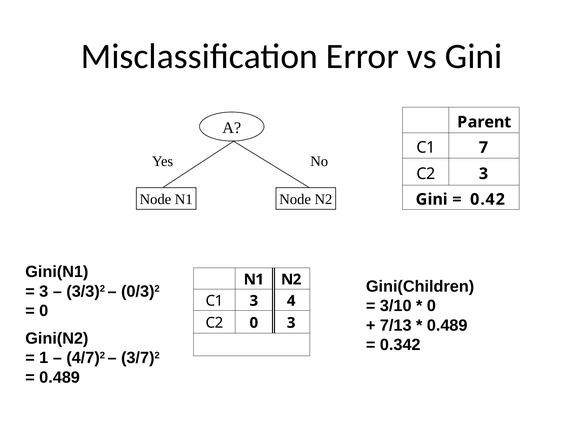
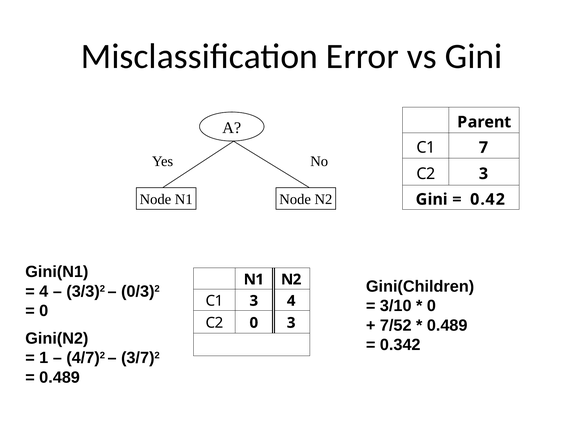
3: 3 -> 4 (44, 291)
7/13: 7/13 -> 7/52 (396, 325)
